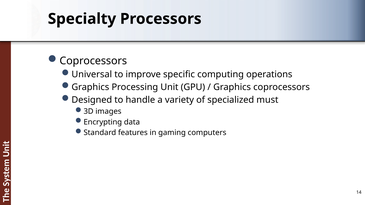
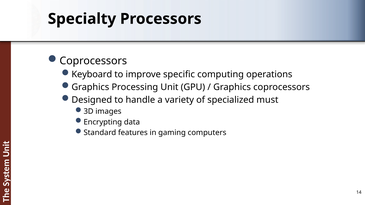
Universal: Universal -> Keyboard (92, 75)
